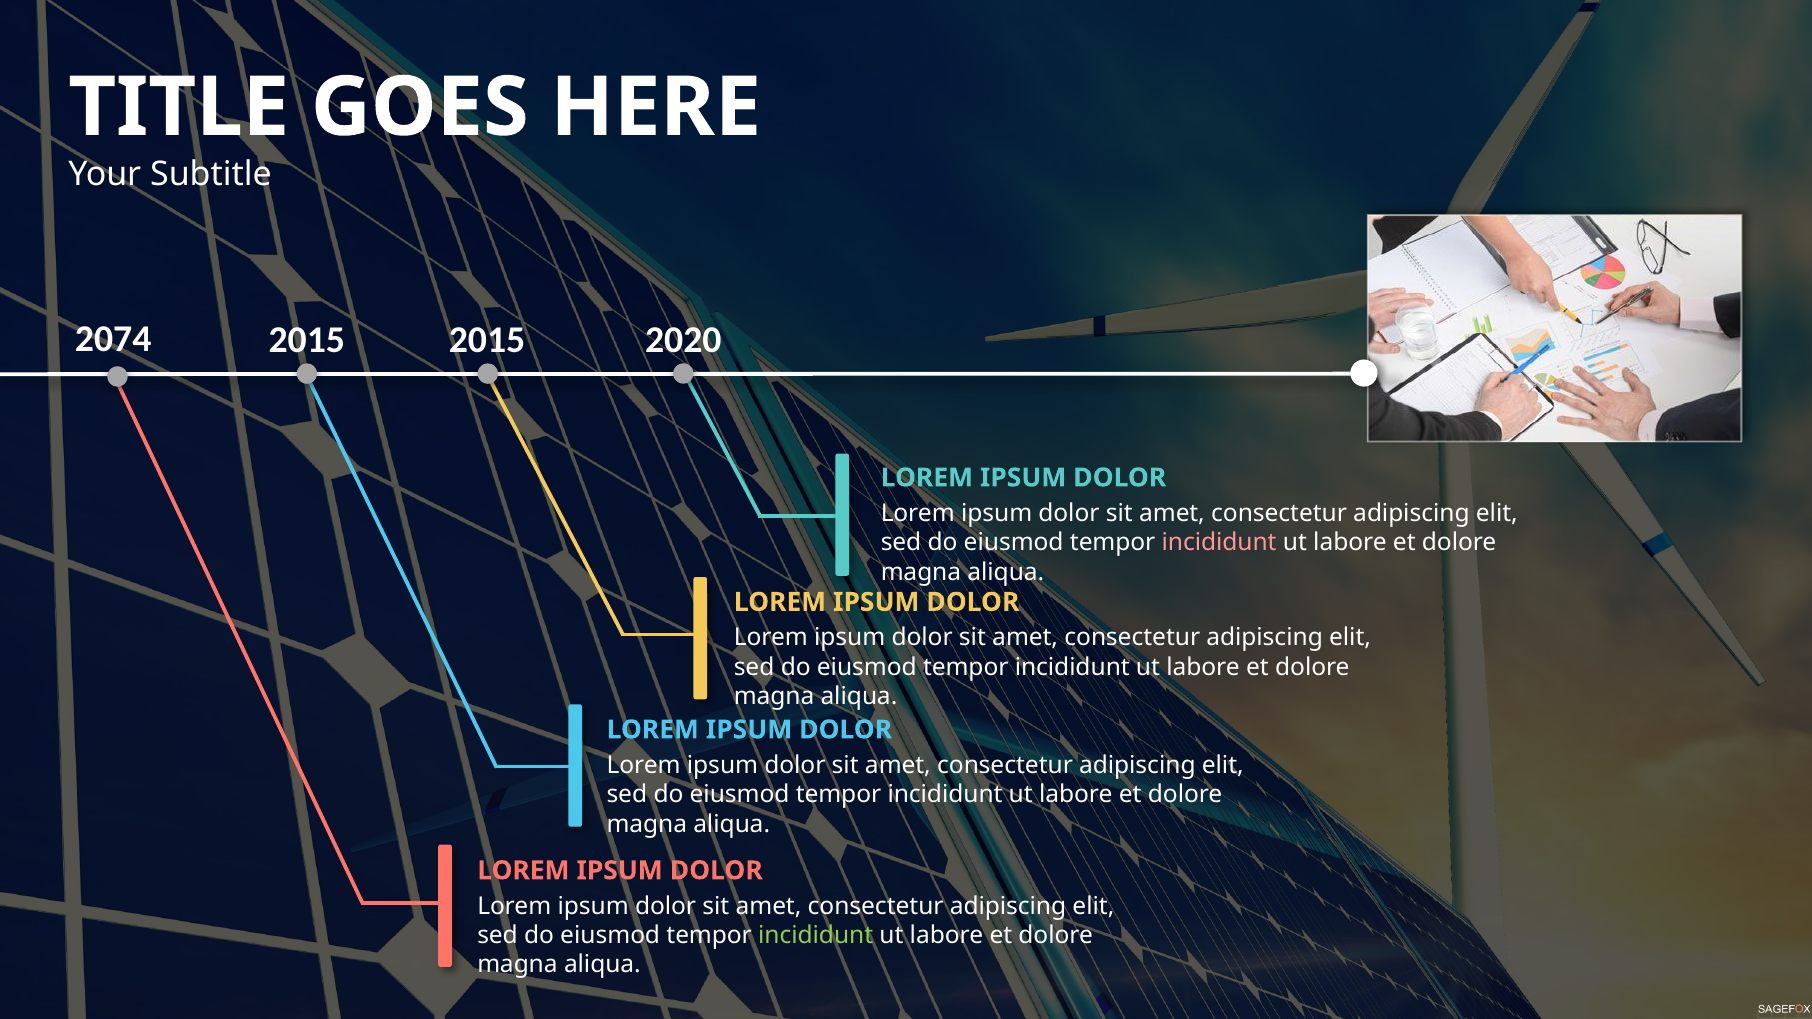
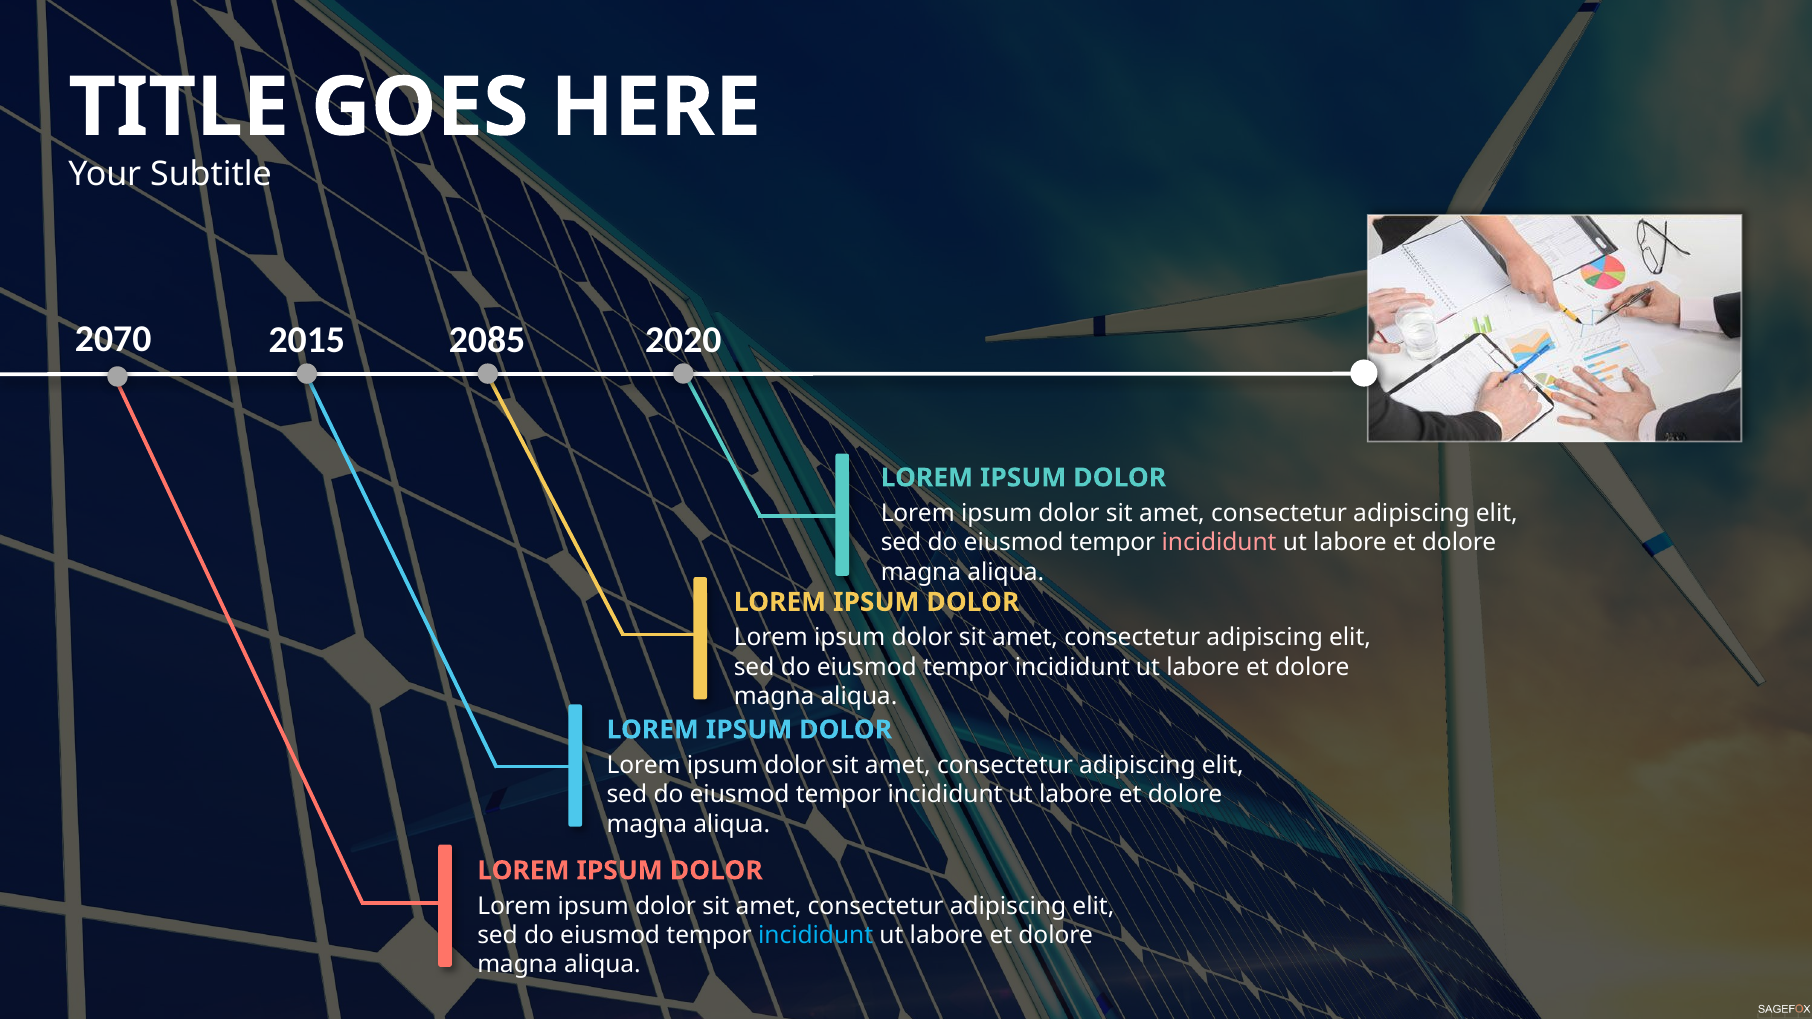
2074: 2074 -> 2070 (113, 339)
2015 2015: 2015 -> 2085 (487, 340)
incididunt colour: light green -> light blue (816, 936)
